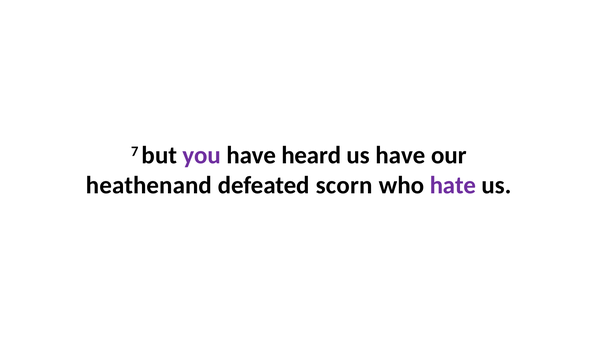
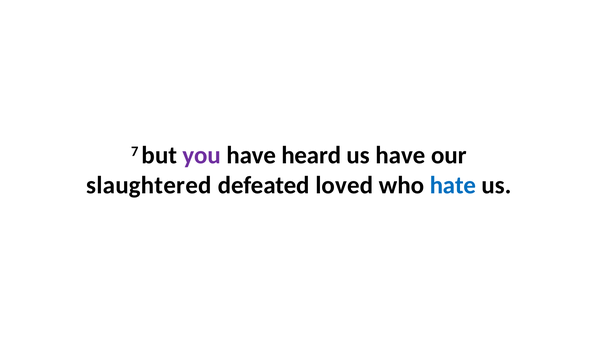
heathenand: heathenand -> slaughtered (149, 185)
scorn: scorn -> loved (344, 185)
hate colour: purple -> blue (453, 185)
